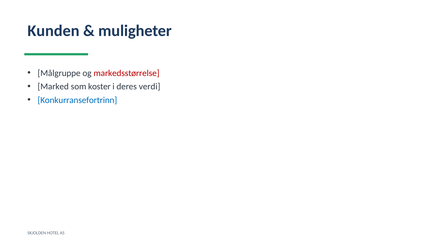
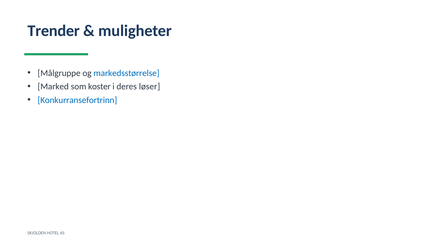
Kunden: Kunden -> Trender (54, 31)
markedsstørrelse colour: red -> blue (127, 73)
verdi: verdi -> løser (150, 87)
